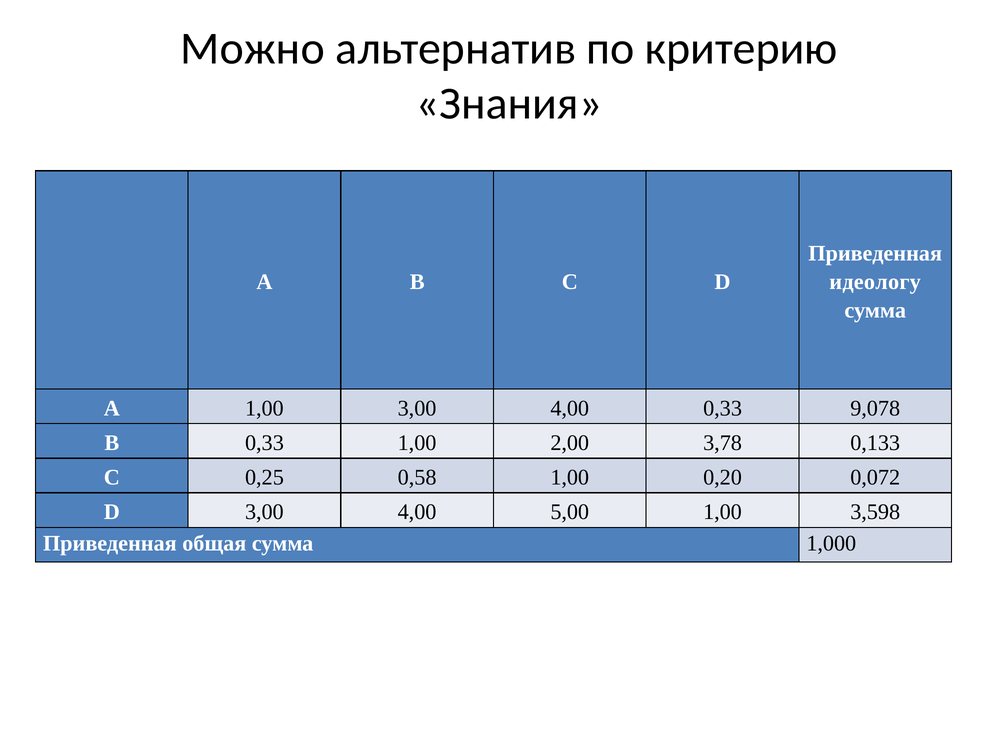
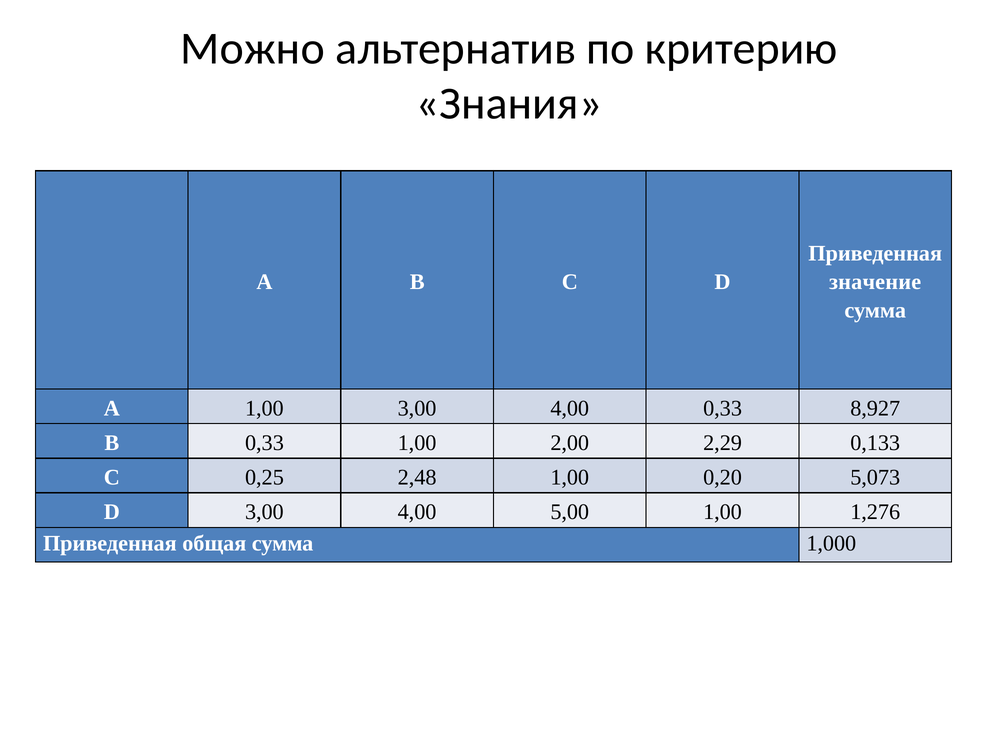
идеологу: идеологу -> значение (875, 282)
9,078: 9,078 -> 8,927 (875, 409)
3,78: 3,78 -> 2,29 (723, 443)
0,58: 0,58 -> 2,48 (417, 478)
0,072: 0,072 -> 5,073 (875, 478)
3,598: 3,598 -> 1,276 (875, 512)
